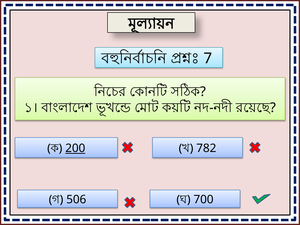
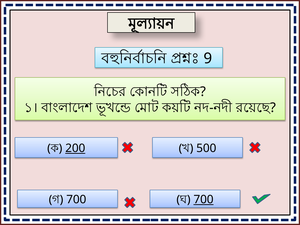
7: 7 -> 9 (208, 59)
782: 782 -> 500 (206, 148)
506: 506 -> 700 (76, 200)
700 underline: none -> present (204, 200)
